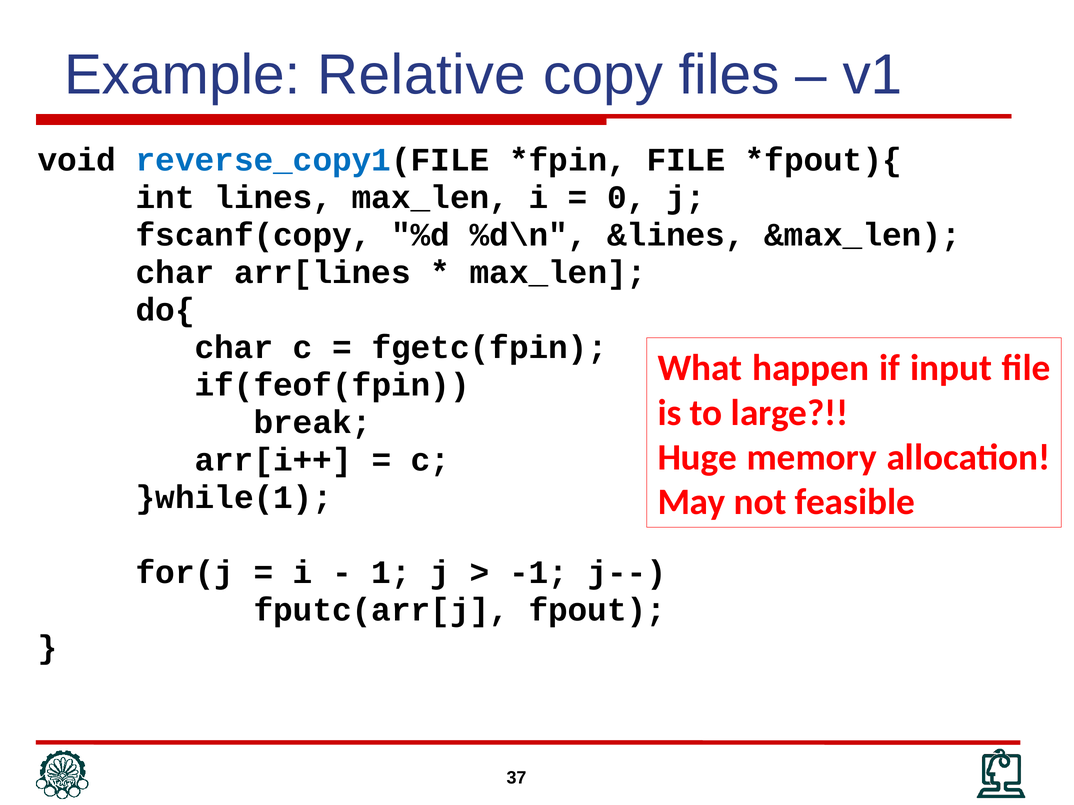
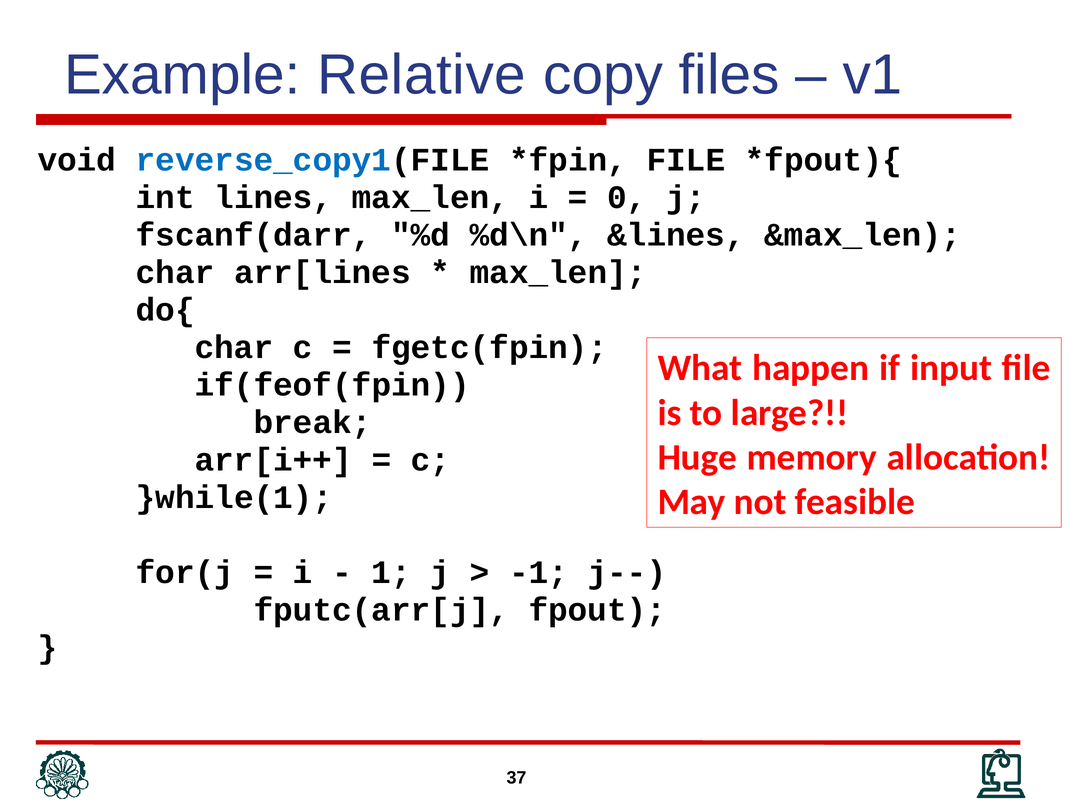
fscanf(copy: fscanf(copy -> fscanf(darr (254, 235)
